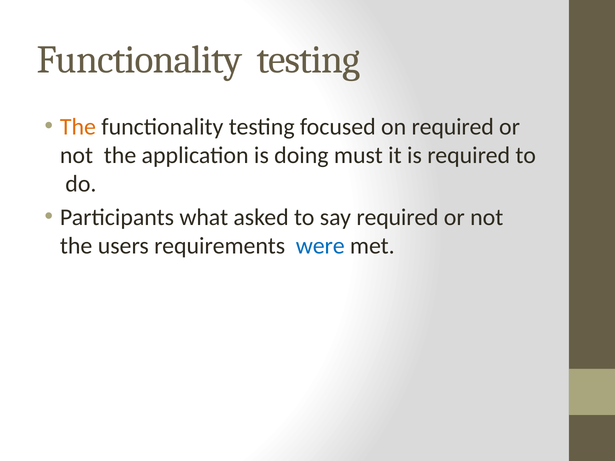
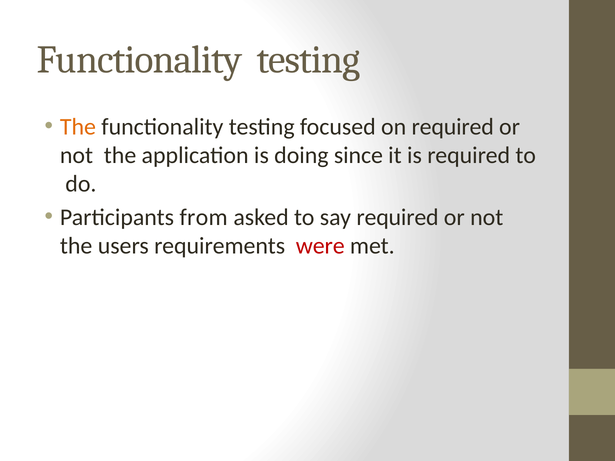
must: must -> since (358, 155)
what: what -> from (204, 217)
were colour: blue -> red (320, 246)
